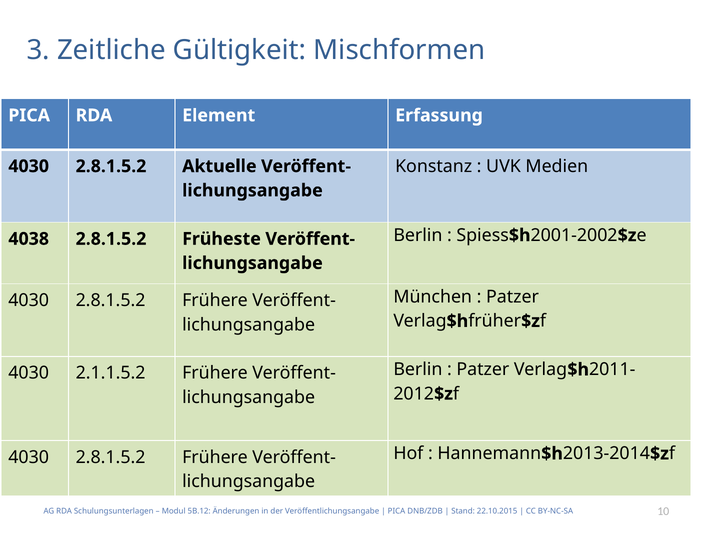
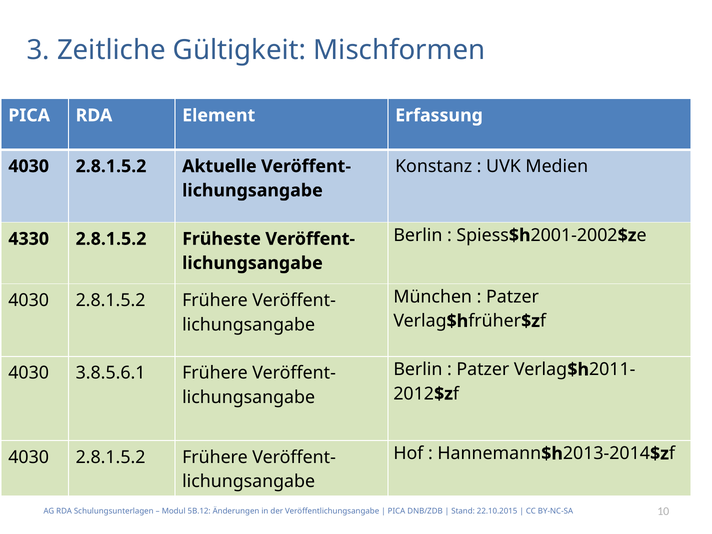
4038: 4038 -> 4330 (29, 239)
2.1.1.5.2: 2.1.1.5.2 -> 3.8.5.6.1 (111, 373)
